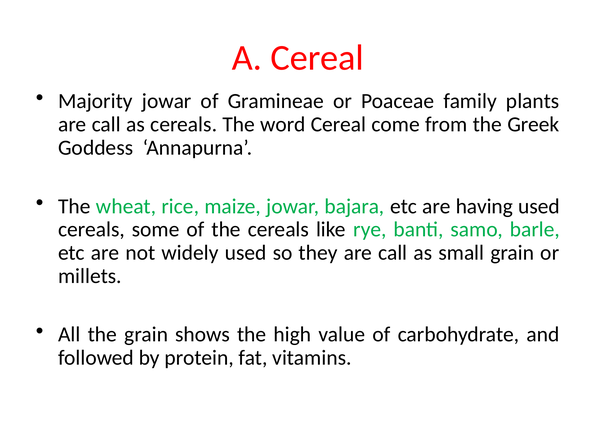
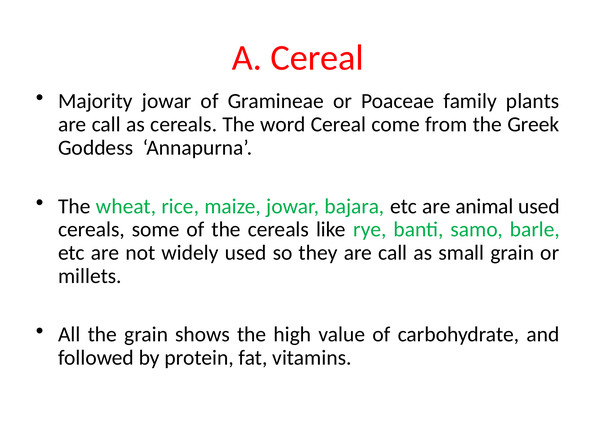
having: having -> animal (484, 206)
